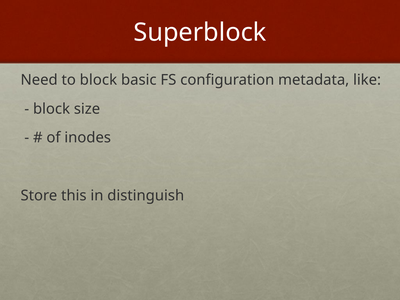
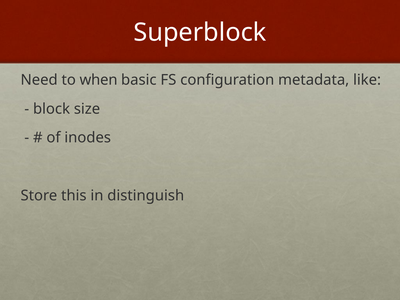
to block: block -> when (99, 80)
